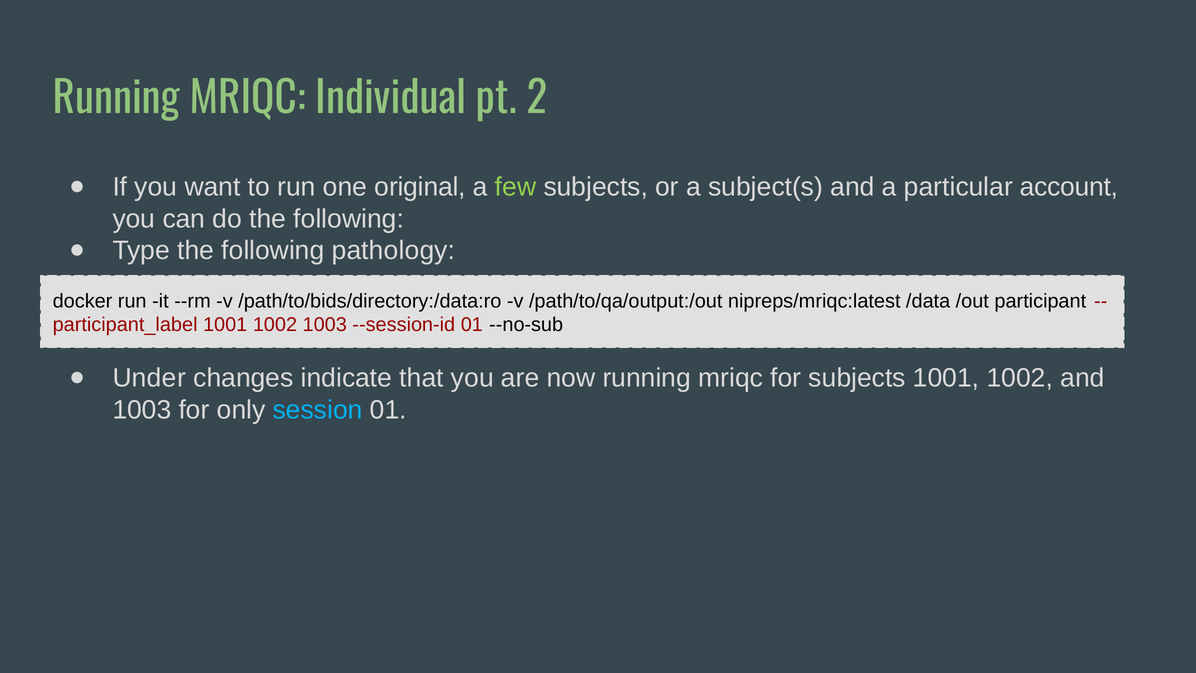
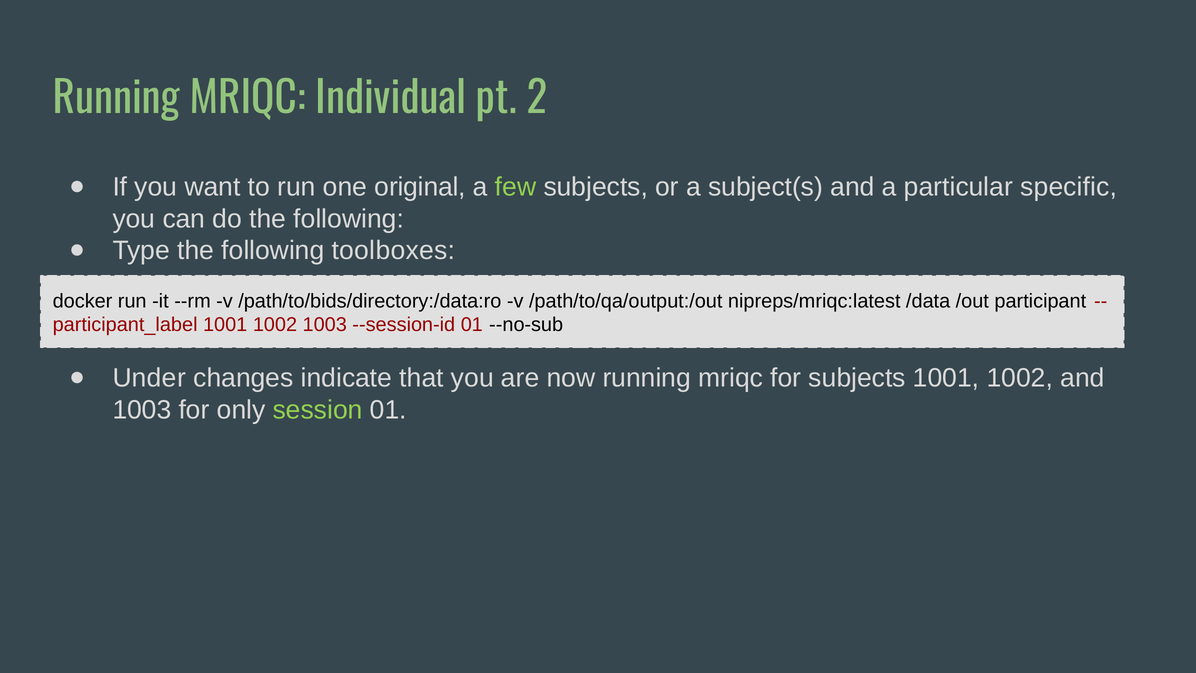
account: account -> specific (1069, 187)
pathology: pathology -> toolboxes (393, 251)
session colour: light blue -> light green (318, 410)
